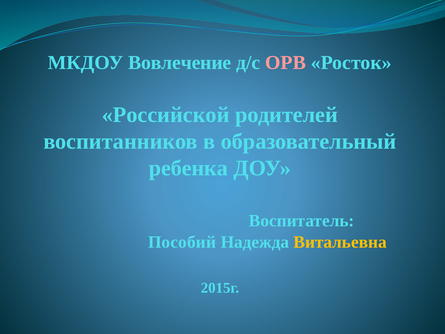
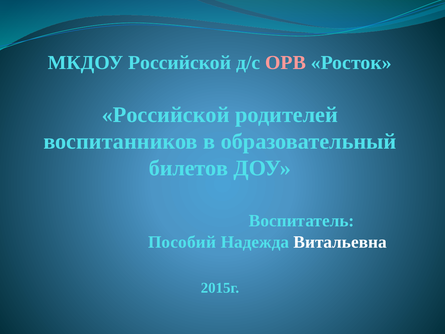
МКДОУ Вовлечение: Вовлечение -> Российской (180, 63)
ребенка: ребенка -> билетов (189, 168)
Витальевна colour: yellow -> white (340, 242)
